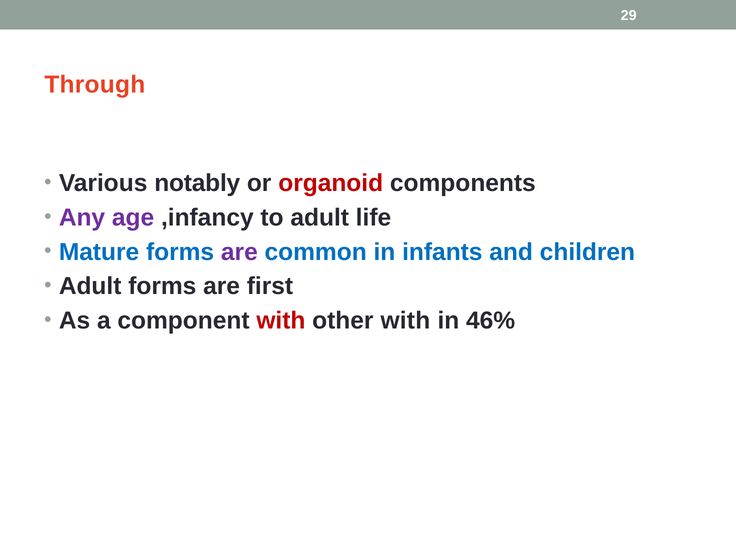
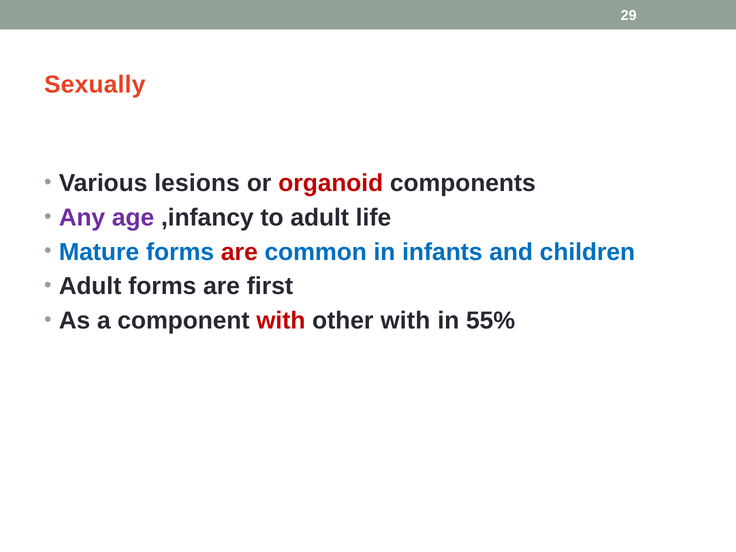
Through: Through -> Sexually (95, 85)
notably: notably -> lesions (197, 183)
are colour: purple -> red (239, 252)
46%: 46% -> 55% (491, 321)
